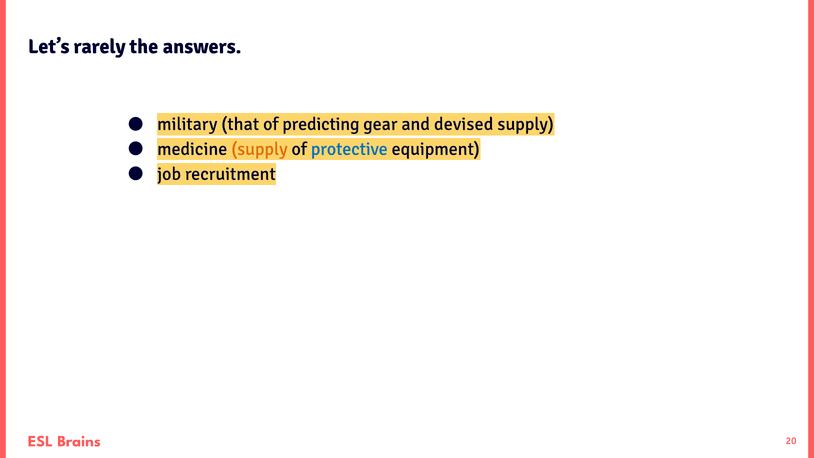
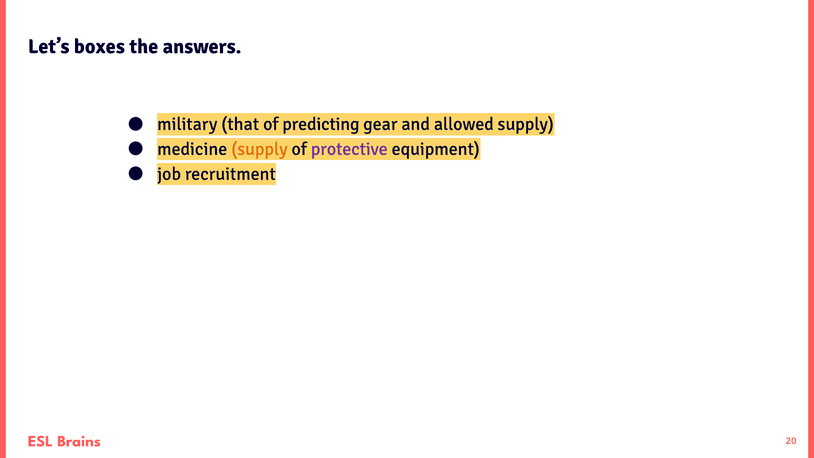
rarely: rarely -> boxes (99, 46)
devised: devised -> allowed (464, 124)
protective colour: blue -> purple (349, 149)
